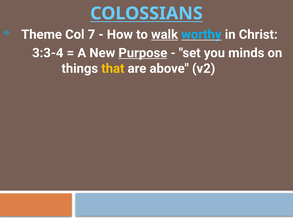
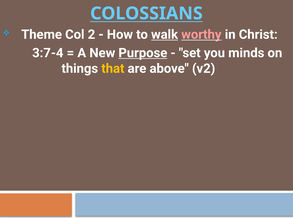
7: 7 -> 2 (91, 35)
worthy colour: light blue -> pink (201, 35)
3:3-4: 3:3-4 -> 3:7-4 (48, 53)
